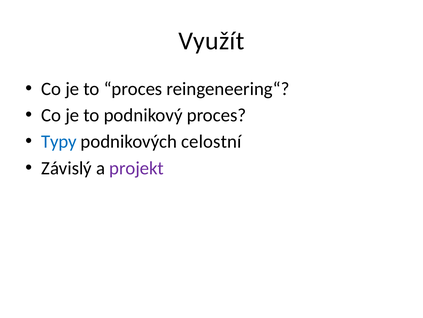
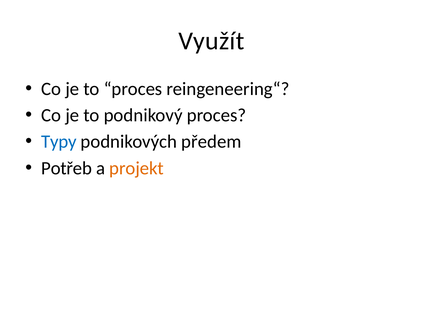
celostní: celostní -> předem (211, 141)
Závislý: Závislý -> Potřeb (67, 168)
projekt colour: purple -> orange (137, 168)
